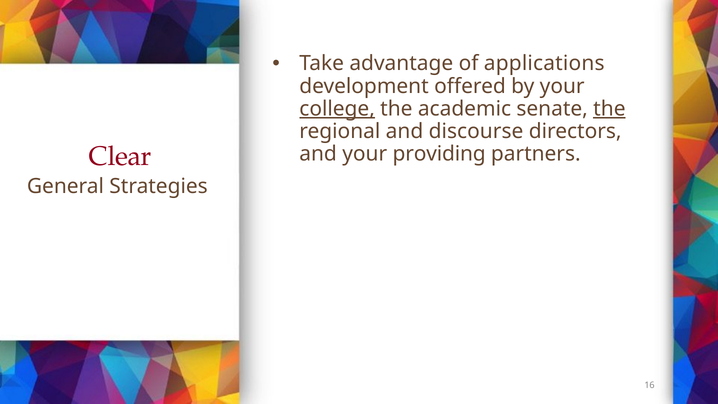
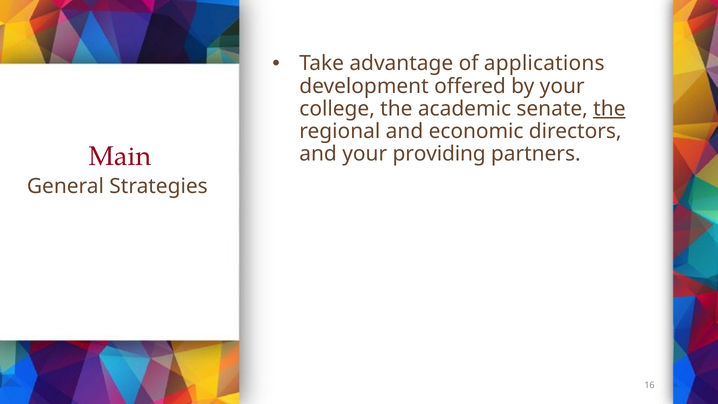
college underline: present -> none (337, 109)
discourse: discourse -> economic (476, 131)
Clear: Clear -> Main (120, 156)
